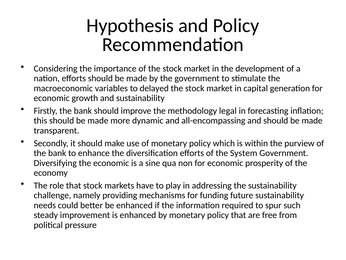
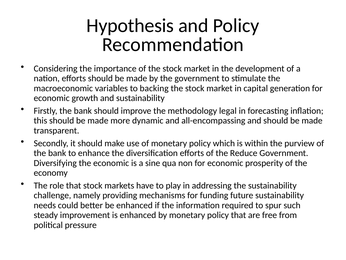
delayed: delayed -> backing (154, 88)
System: System -> Reduce (244, 153)
